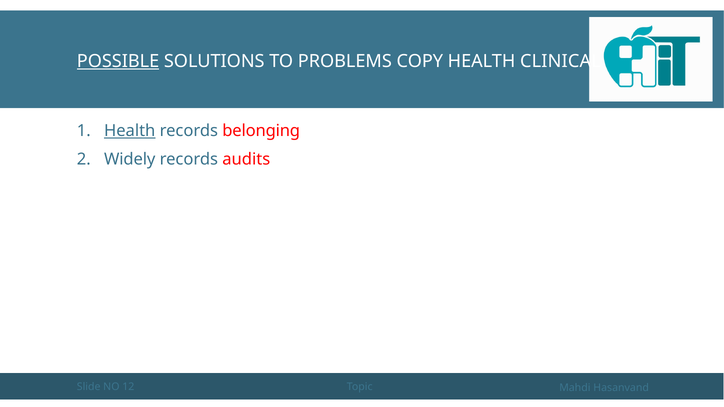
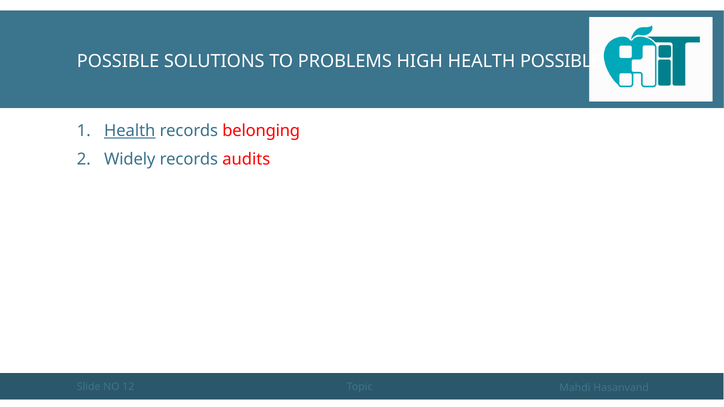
POSSIBLE underline: present -> none (118, 61)
COPY: COPY -> HIGH (420, 61)
HEALTH CLINICAL: CLINICAL -> POSSIBLE (561, 61)
